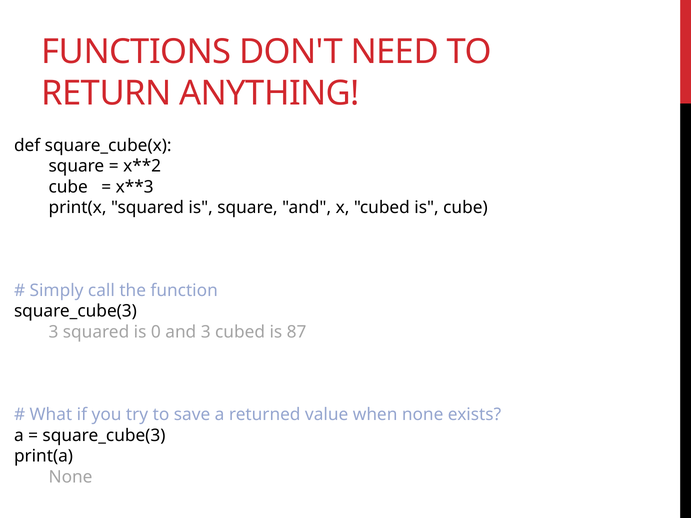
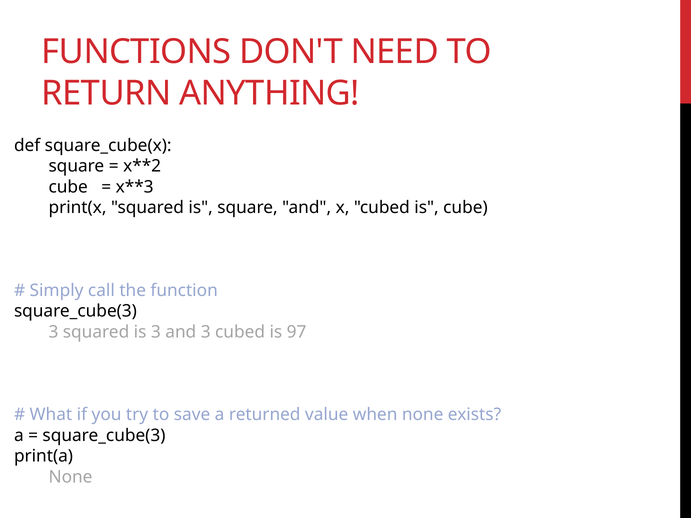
is 0: 0 -> 3 (156, 332)
87: 87 -> 97 (297, 332)
